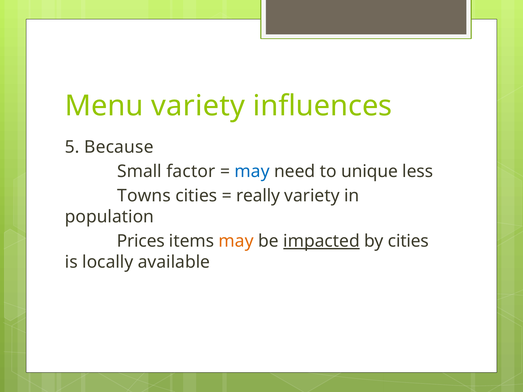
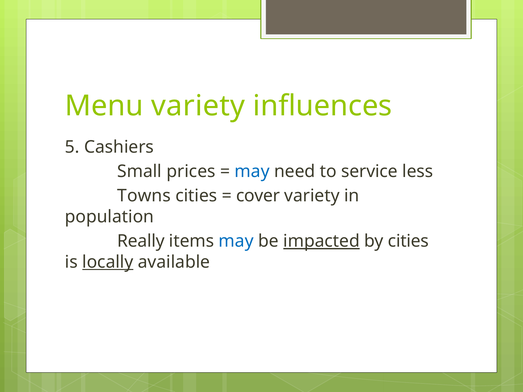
Because: Because -> Cashiers (119, 147)
factor: factor -> prices (191, 172)
unique: unique -> service (370, 172)
really: really -> cover (258, 196)
Prices: Prices -> Really (141, 241)
may colour: orange -> blue (236, 241)
locally underline: none -> present (108, 262)
